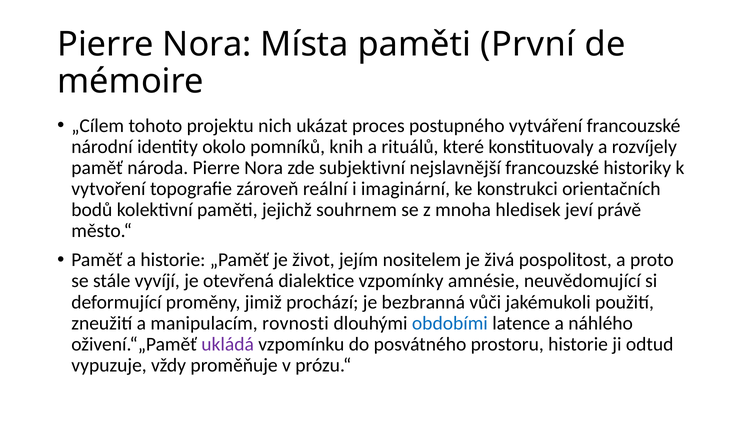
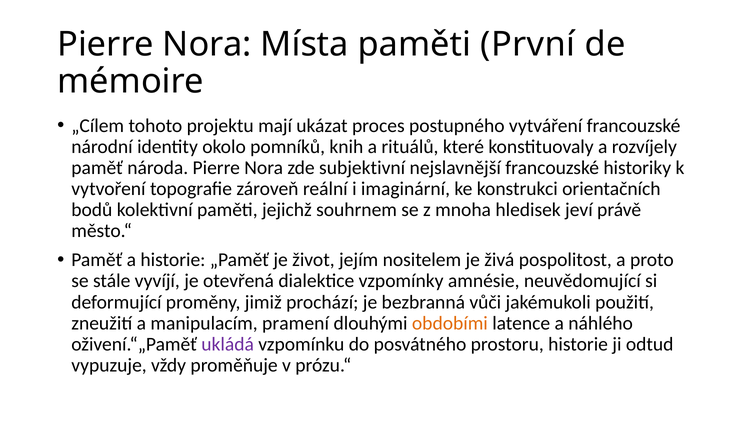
nich: nich -> mají (275, 126)
rovnosti: rovnosti -> pramení (296, 324)
obdobími colour: blue -> orange (450, 324)
